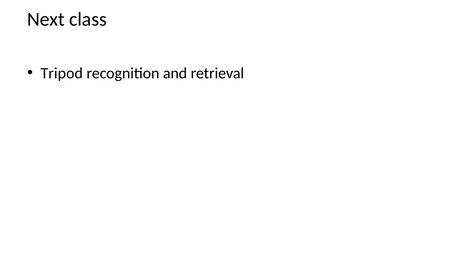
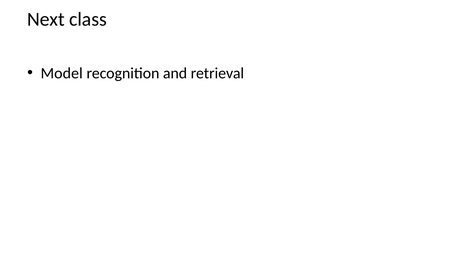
Tripod: Tripod -> Model (62, 73)
